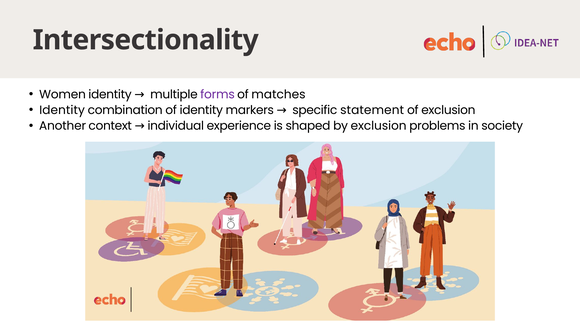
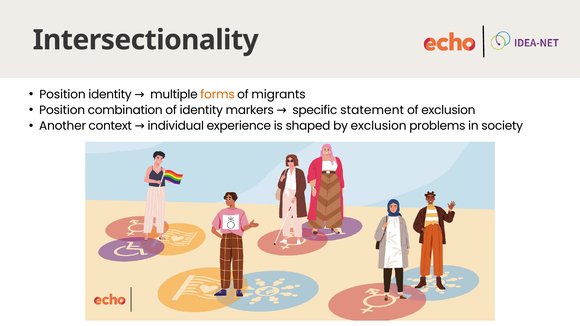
Women: Women -> Position (62, 95)
forms colour: purple -> orange (218, 95)
matches: matches -> migrants (279, 95)
Identity: Identity -> Position (62, 110)
